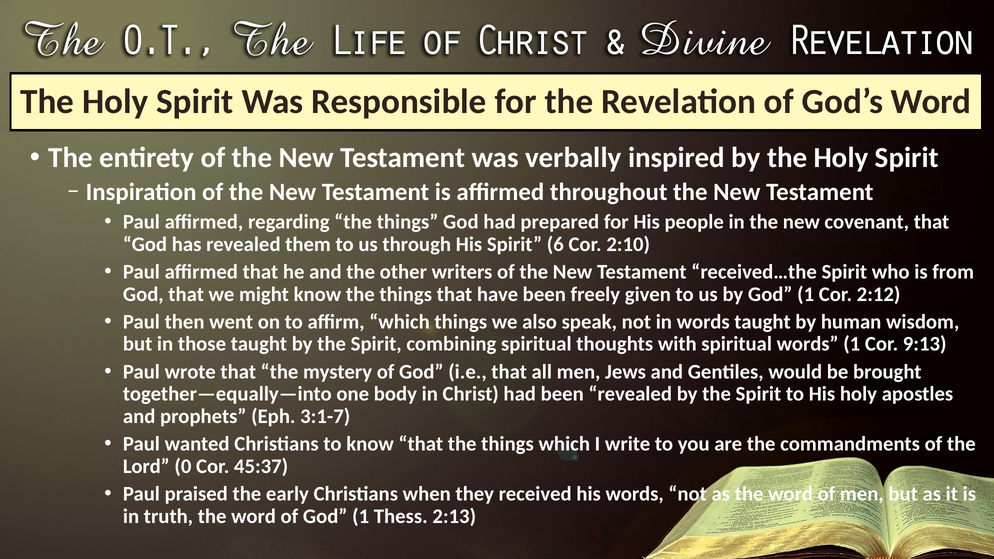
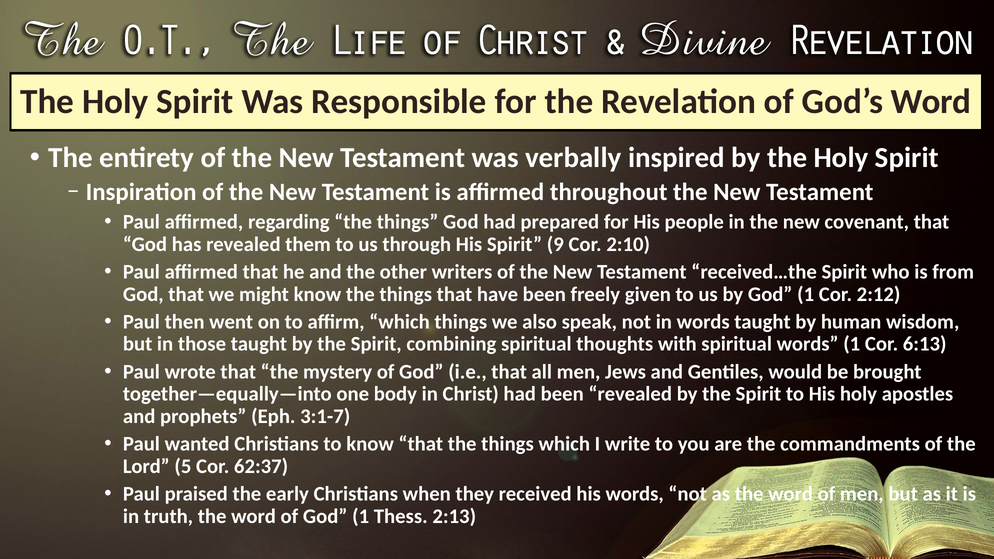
6: 6 -> 9 (555, 244)
9:13: 9:13 -> 6:13 (925, 344)
0: 0 -> 5 (183, 466)
45:37: 45:37 -> 62:37 (261, 466)
